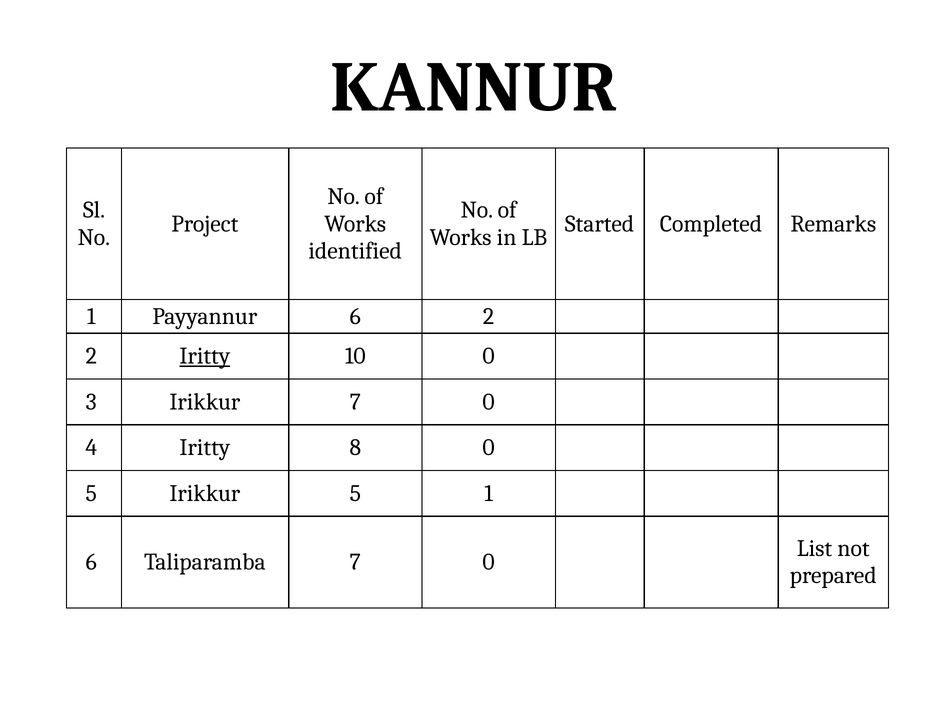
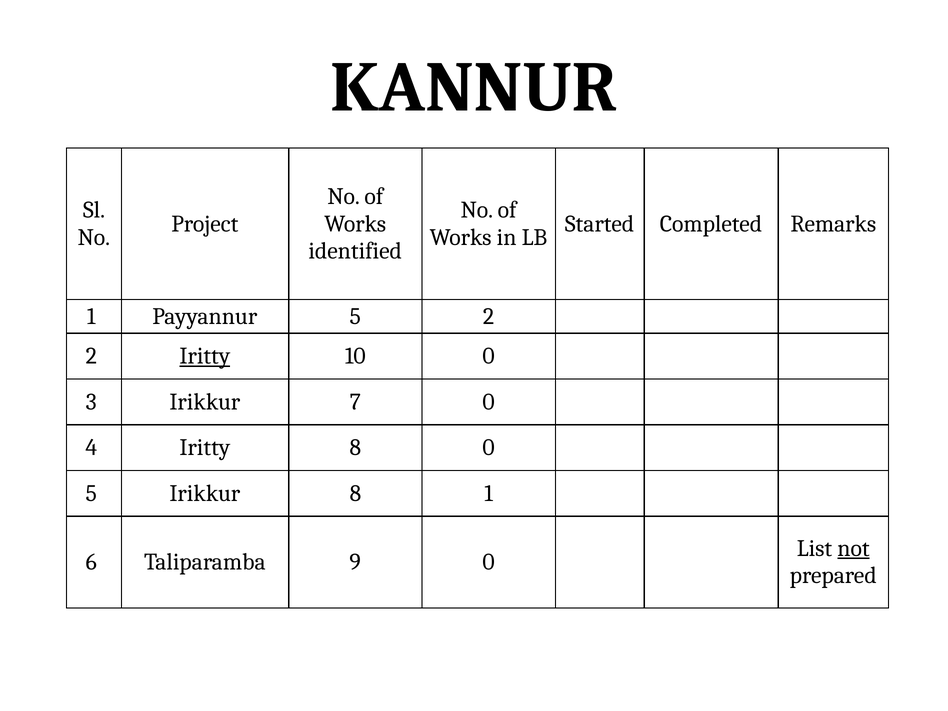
Payyannur 6: 6 -> 5 (355, 316)
Irikkur 5: 5 -> 8 (355, 493)
not underline: none -> present (853, 548)
Taliparamba 7: 7 -> 9 (355, 562)
